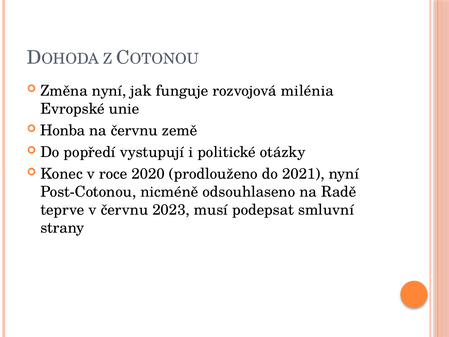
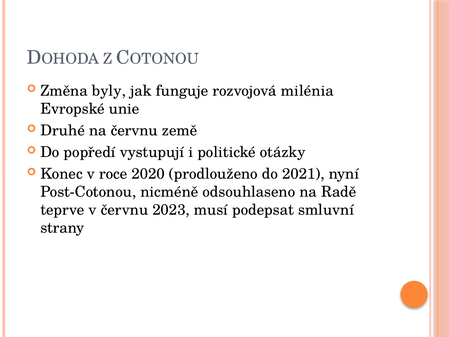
Změna nyní: nyní -> byly (109, 91)
Honba: Honba -> Druhé (63, 130)
